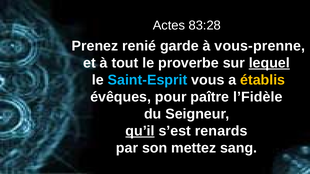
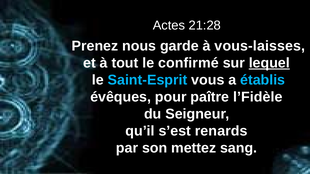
83:28: 83:28 -> 21:28 (205, 25)
renié: renié -> nous (139, 46)
vous-prenne: vous-prenne -> vous-laisses (260, 46)
proverbe: proverbe -> confirmé (188, 63)
établis colour: yellow -> light blue (263, 80)
qu’il underline: present -> none (140, 131)
